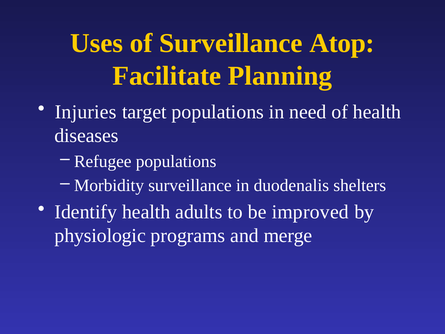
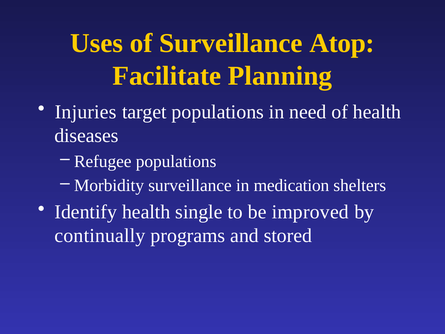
duodenalis: duodenalis -> medication (291, 185)
adults: adults -> single (199, 212)
physiologic: physiologic -> continually (100, 236)
merge: merge -> stored (288, 236)
